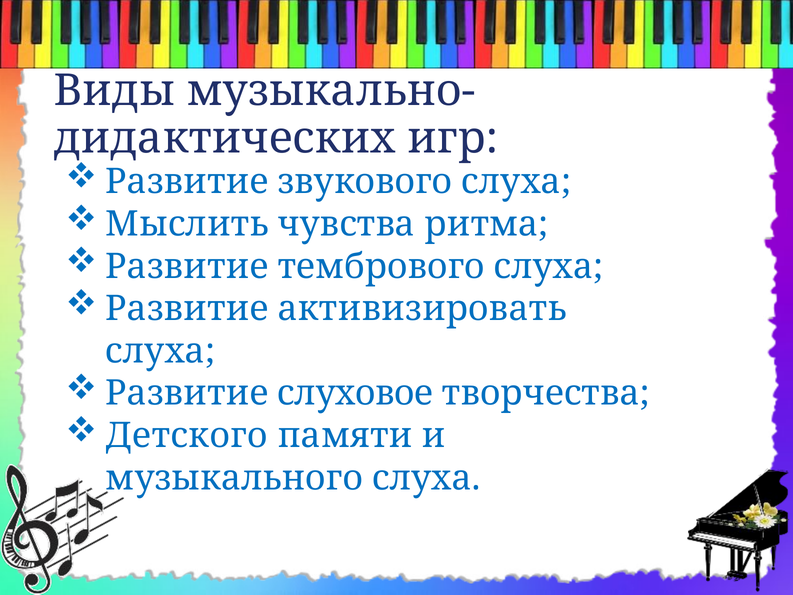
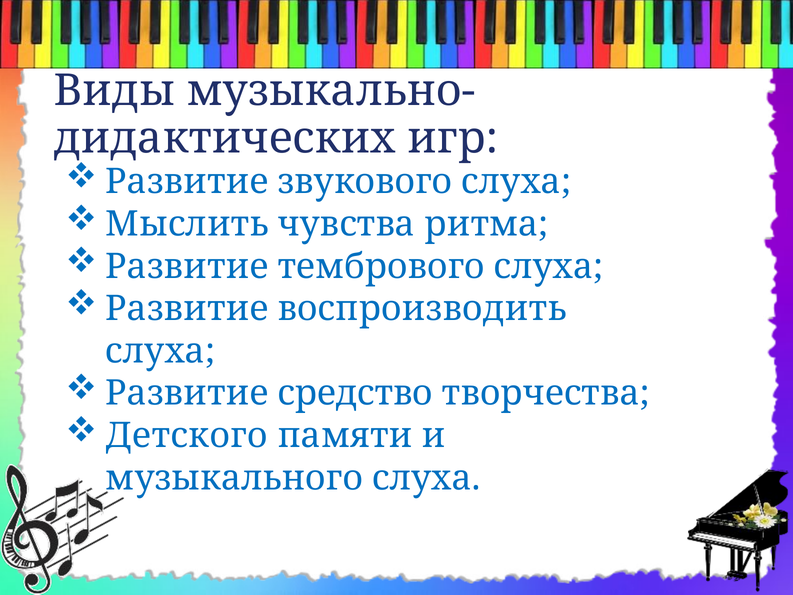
активизировать: активизировать -> воспроизводить (422, 309)
слуховое: слуховое -> средство (355, 393)
